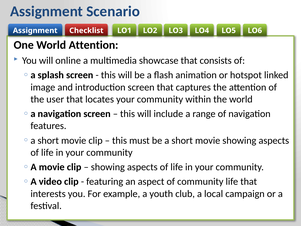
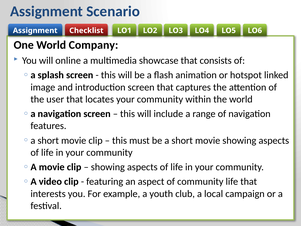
World Attention: Attention -> Company (93, 45)
